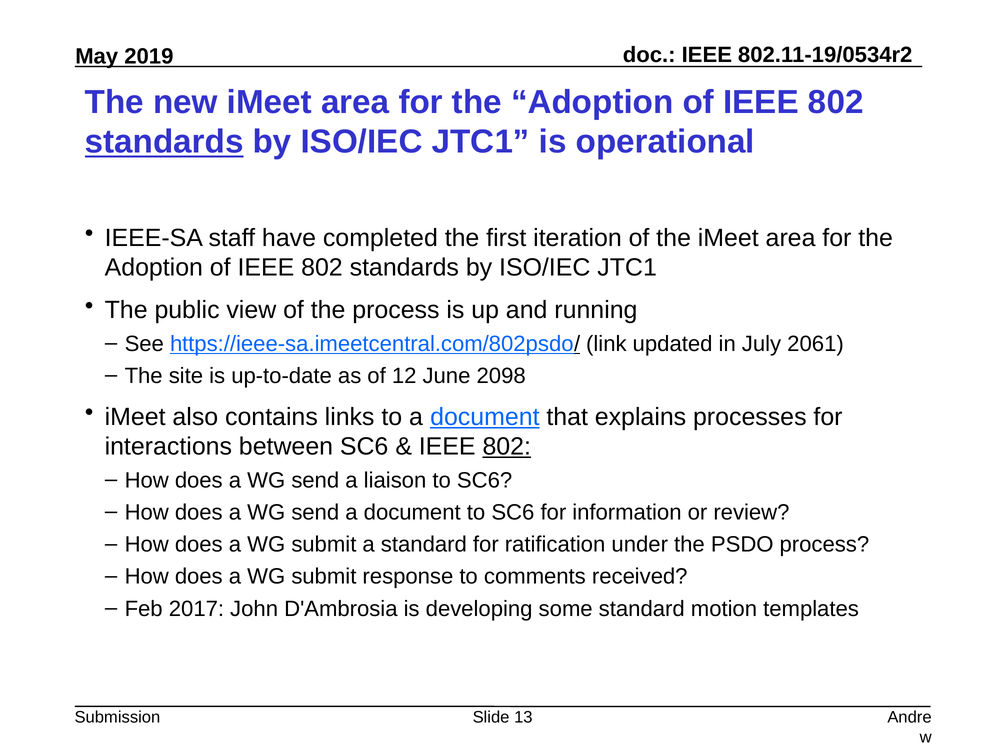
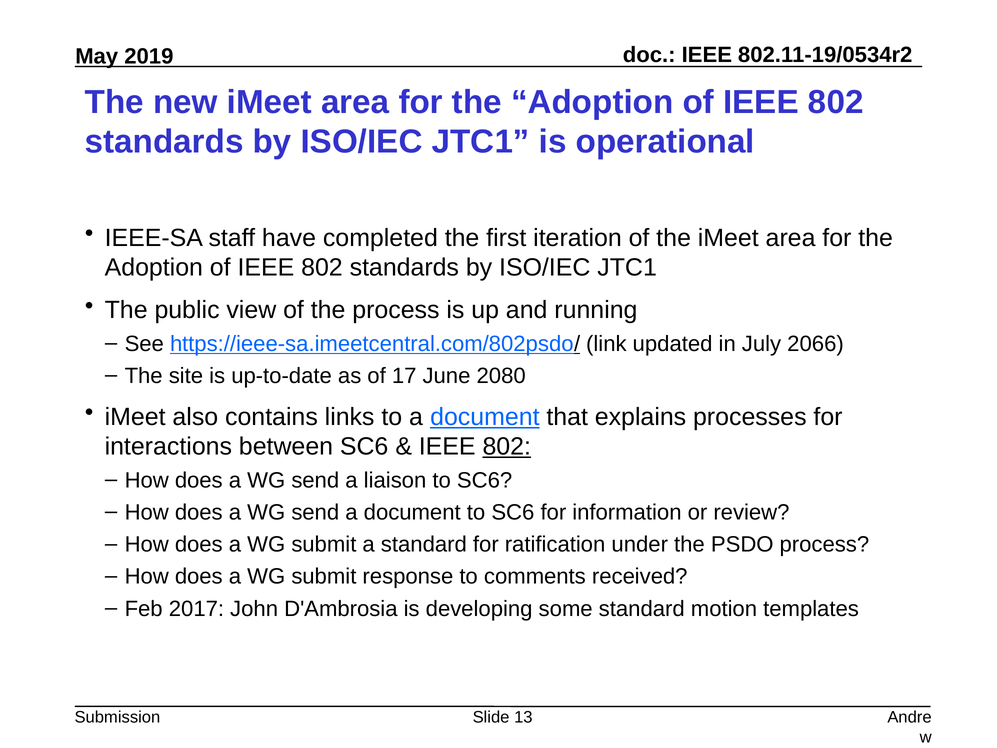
standards underline: present -> none (164, 142)
2061: 2061 -> 2066 (816, 344)
12: 12 -> 17 (404, 376)
2098: 2098 -> 2080 (501, 376)
